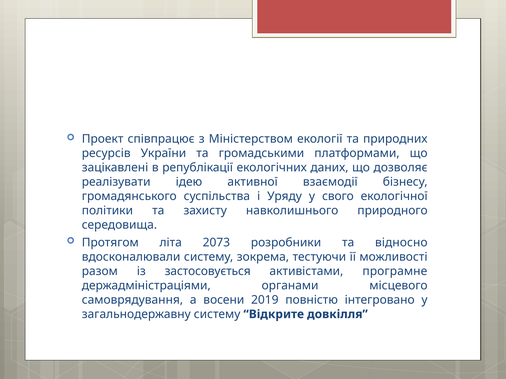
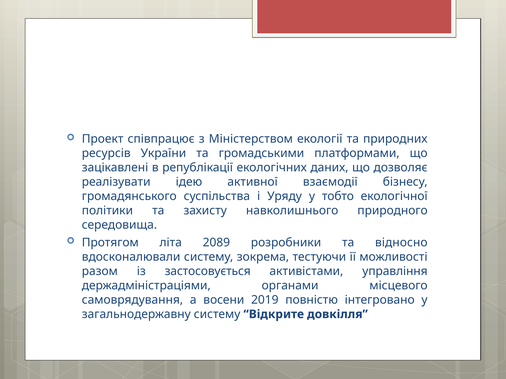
свого: свого -> тобто (338, 197)
2073: 2073 -> 2089 (216, 243)
програмне: програмне -> управління (395, 272)
